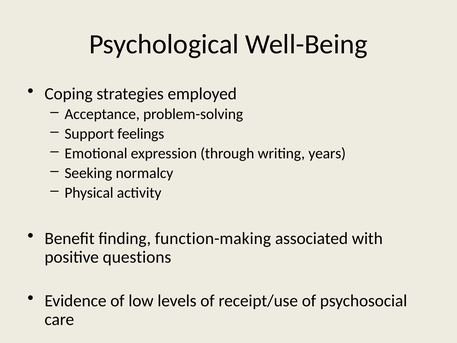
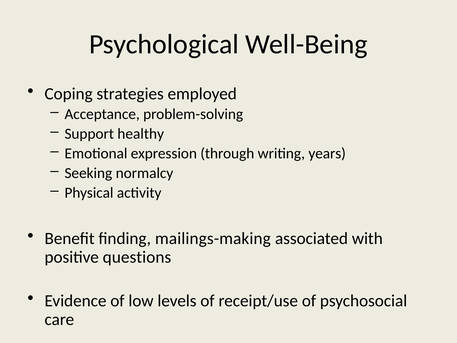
feelings: feelings -> healthy (141, 134)
function-making: function-making -> mailings-making (213, 238)
